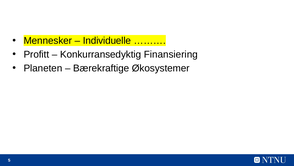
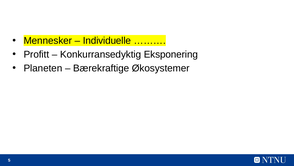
Finansiering: Finansiering -> Eksponering (171, 54)
